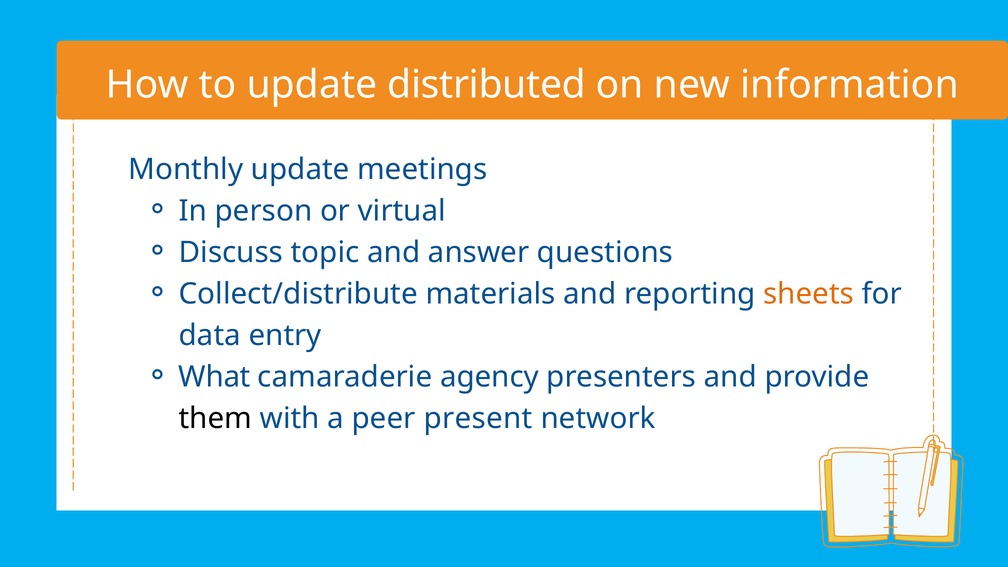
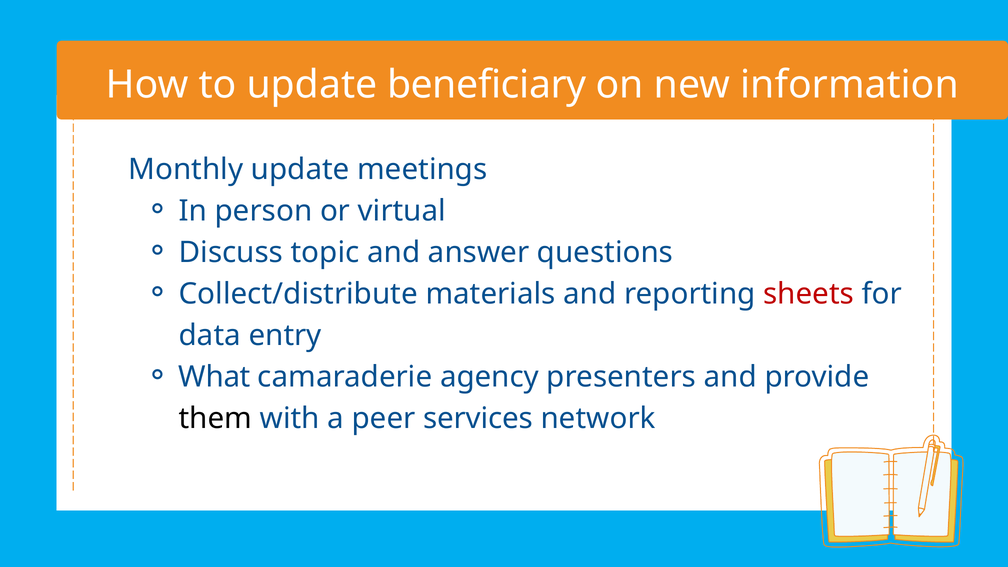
distributed: distributed -> beneficiary (487, 85)
sheets colour: orange -> red (809, 294)
present: present -> services (478, 419)
